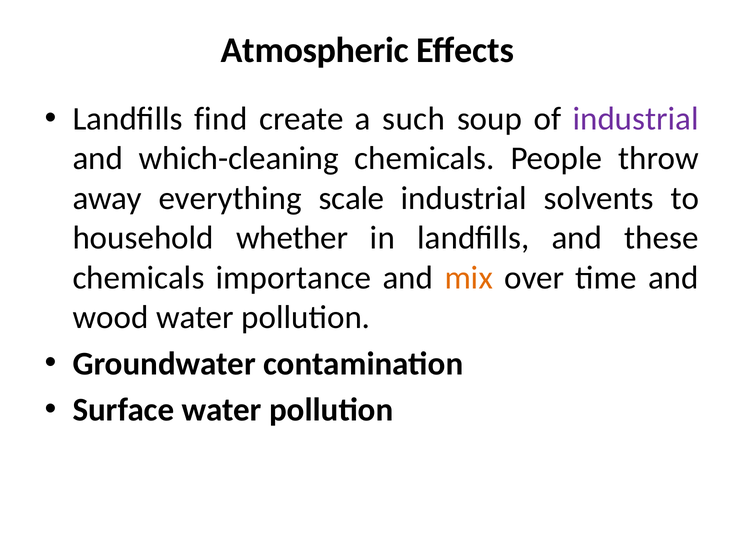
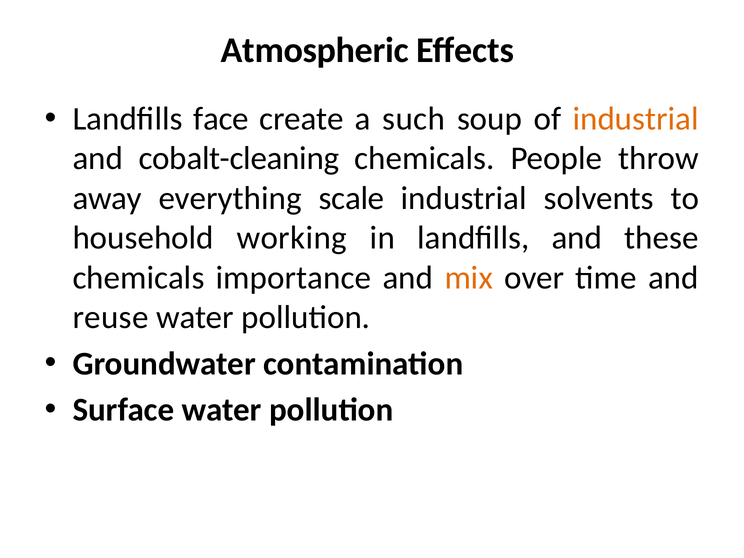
find: find -> face (221, 119)
industrial colour: purple -> orange (636, 119)
which-cleaning: which-cleaning -> cobalt-cleaning (239, 159)
whether: whether -> working (292, 238)
wood: wood -> reuse (111, 317)
